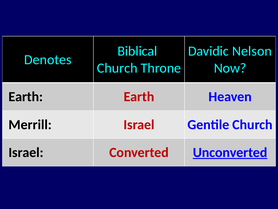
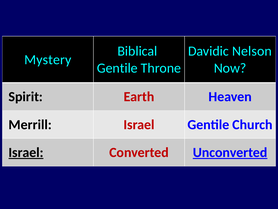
Denotes: Denotes -> Mystery (48, 59)
Church: Church -> Gentile (117, 68)
Earth: Earth -> Spirit (26, 97)
Israel underline: none -> present (26, 152)
